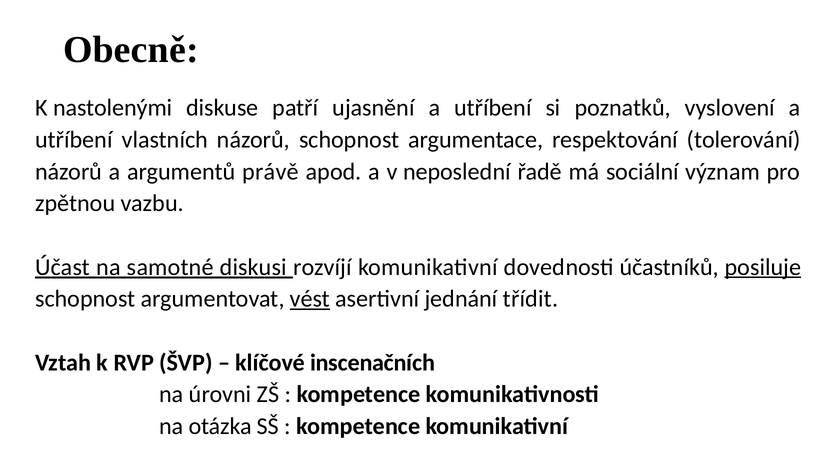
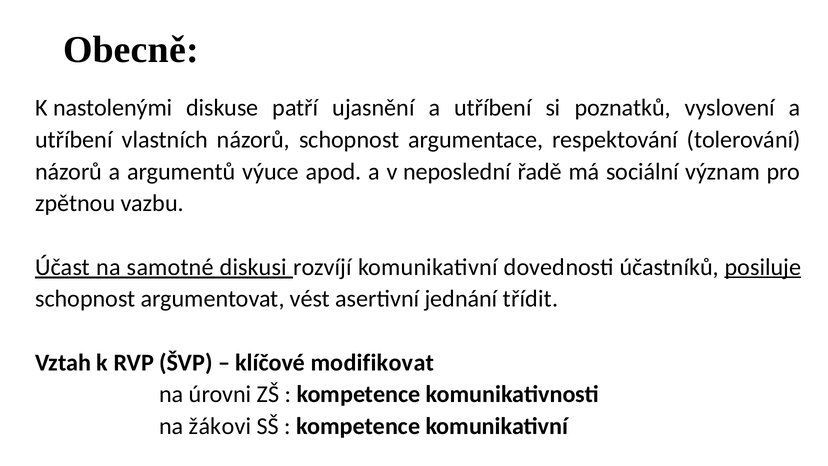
právě: právě -> výuce (271, 172)
vést underline: present -> none (310, 299)
inscenačních: inscenačních -> modifikovat (372, 362)
otázka: otázka -> žákovi (220, 426)
